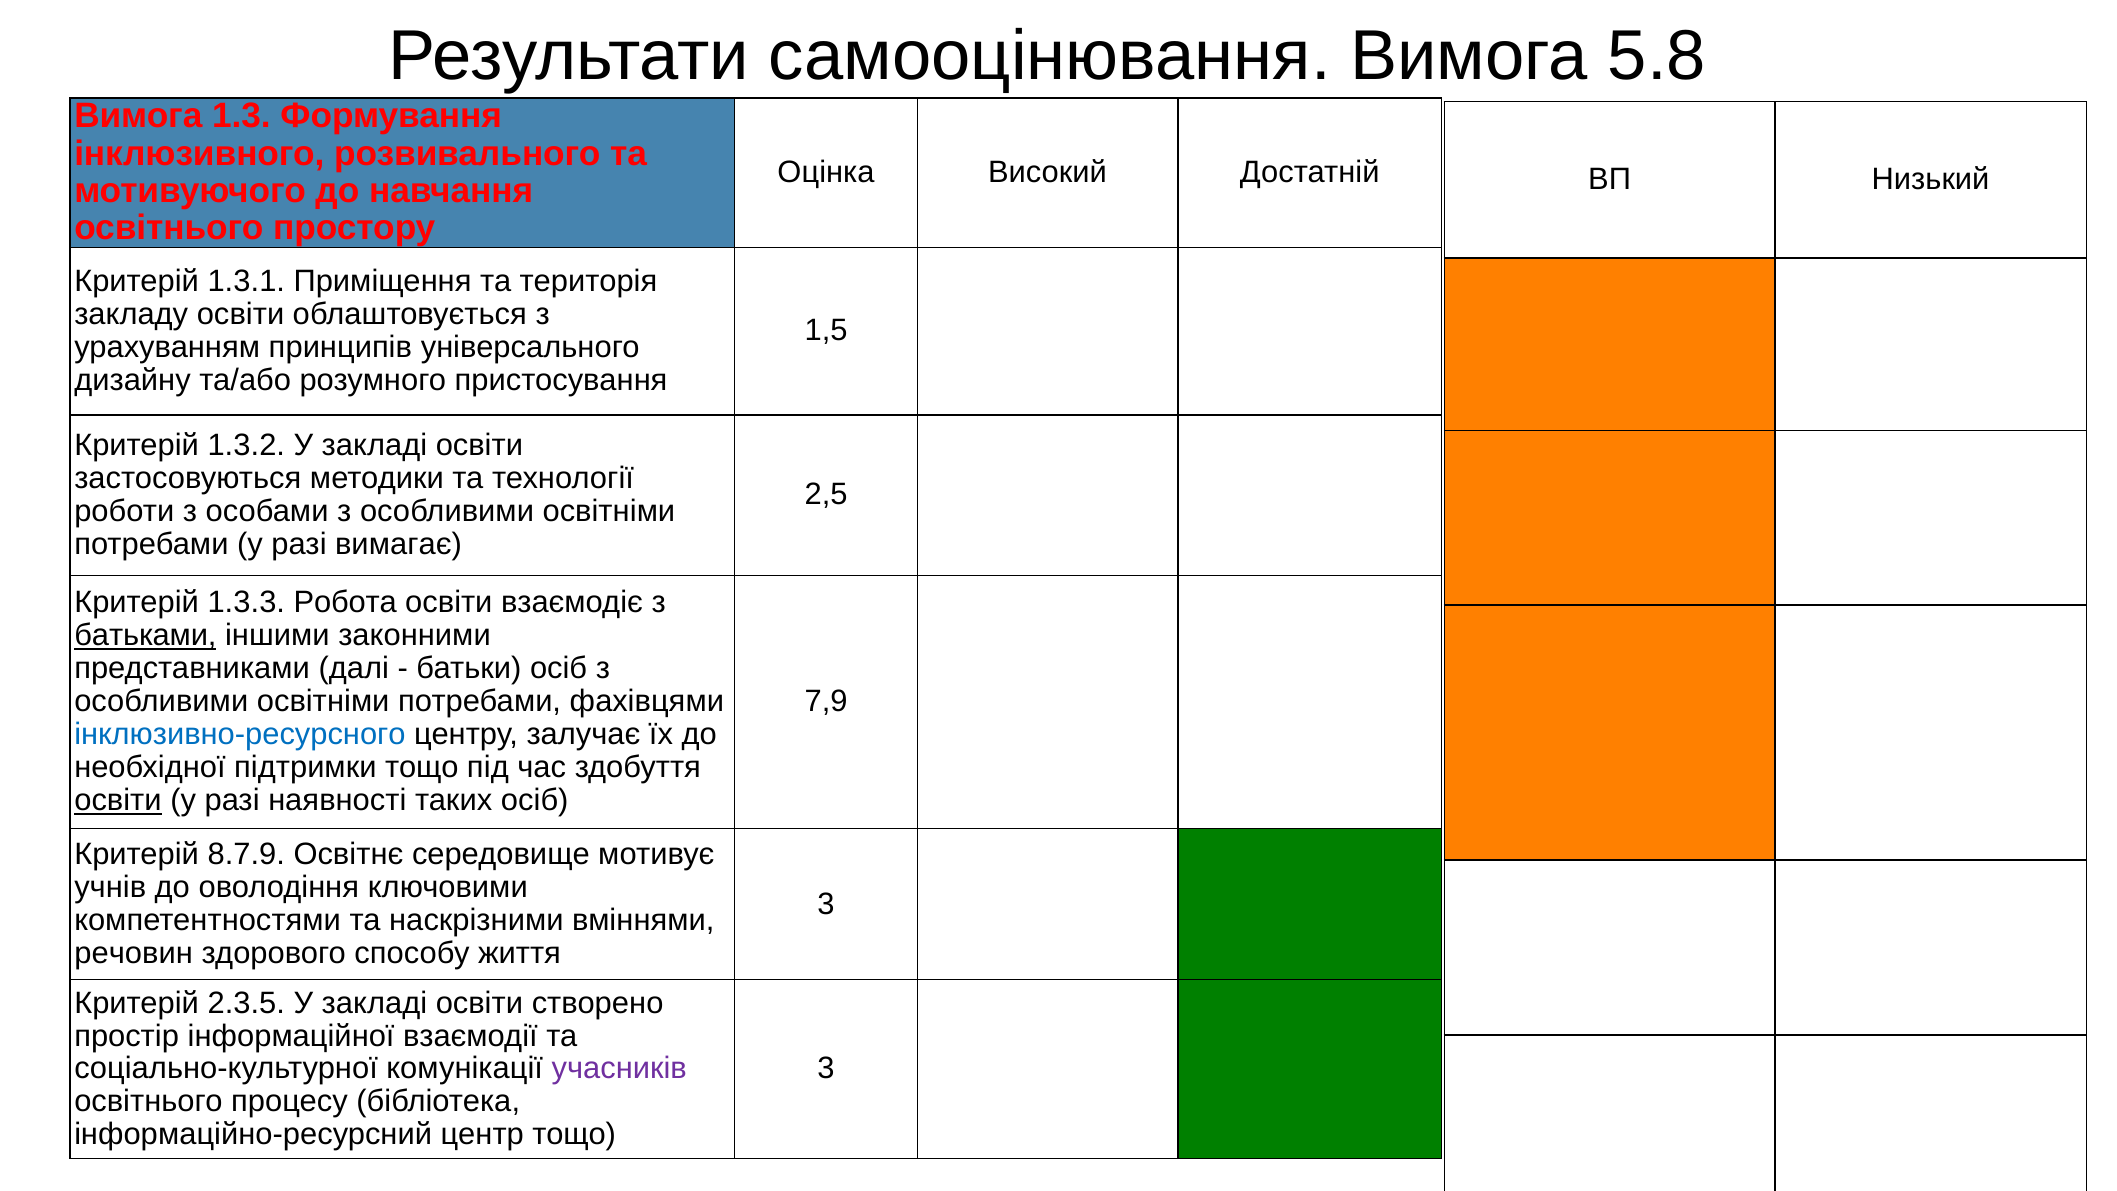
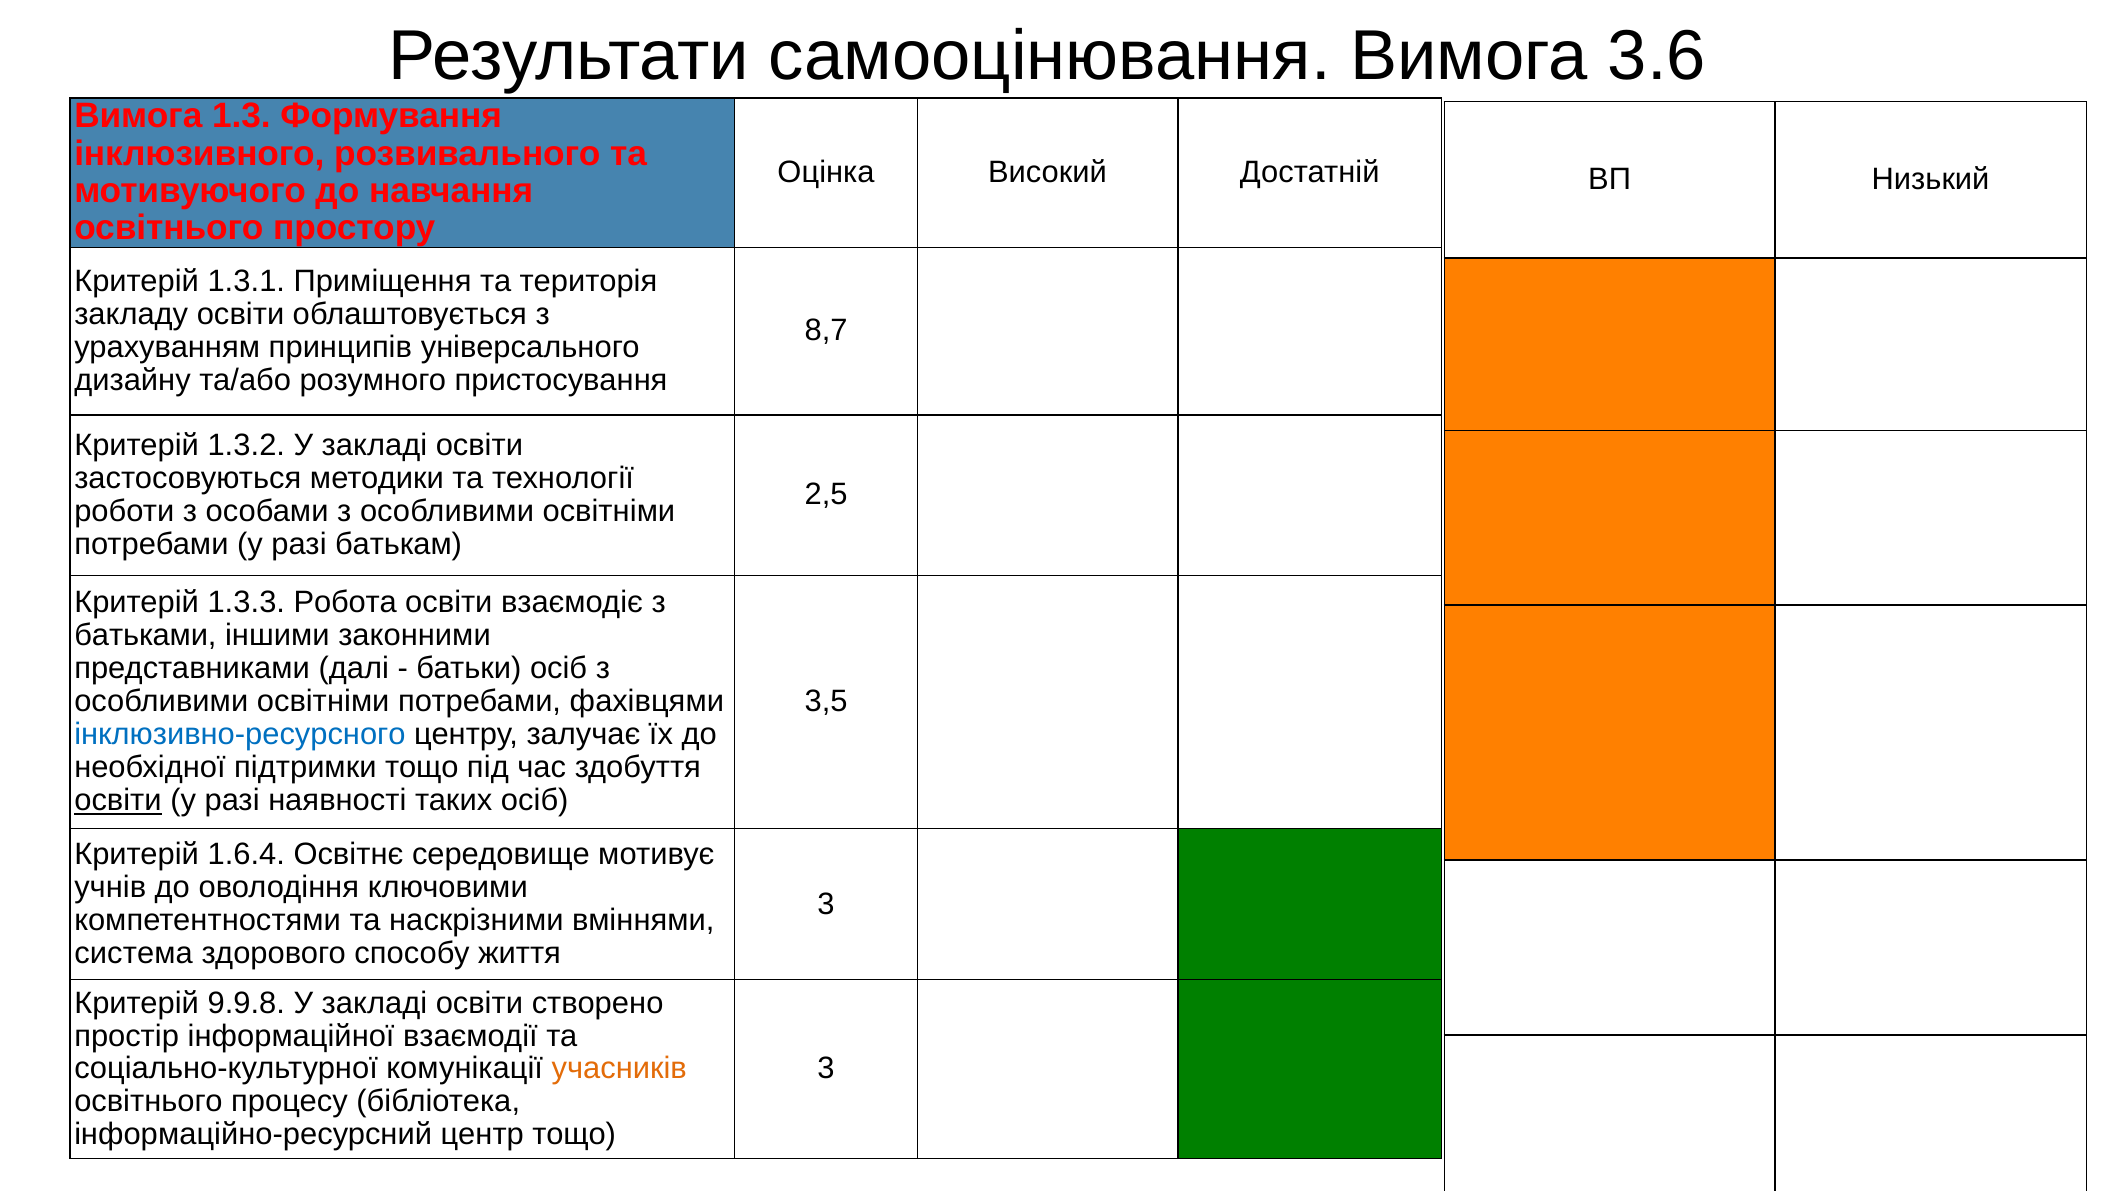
5.8: 5.8 -> 3.6 (1657, 57)
1,5: 1,5 -> 8,7 (826, 331)
вимагає: вимагає -> батькам (399, 544)
батьками underline: present -> none (145, 636)
7,9: 7,9 -> 3,5 (826, 701)
8.7.9: 8.7.9 -> 1.6.4 (246, 854)
речовин: речовин -> система (134, 953)
2.3.5: 2.3.5 -> 9.9.8 (246, 1003)
учасників colour: purple -> orange (619, 1069)
